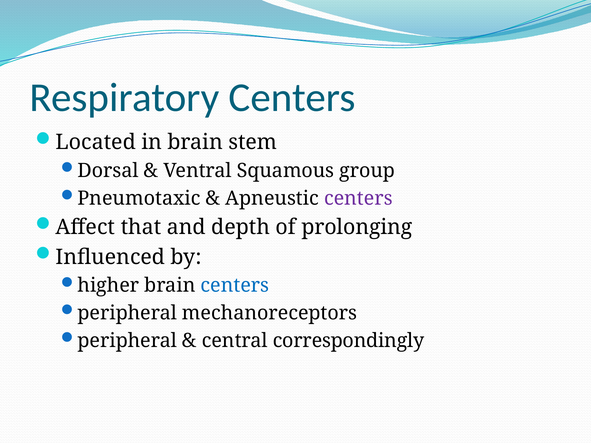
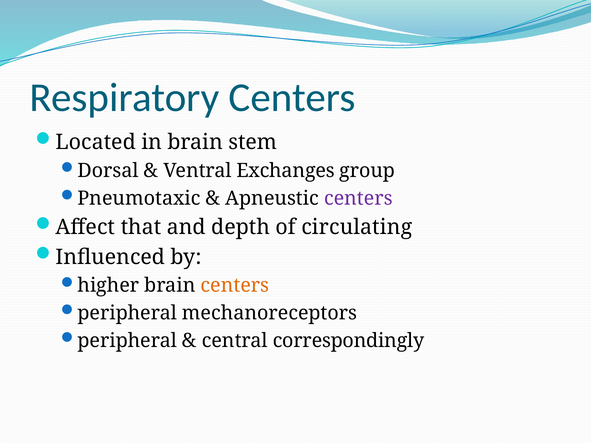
Squamous: Squamous -> Exchanges (286, 171)
prolonging: prolonging -> circulating (357, 227)
centers colour: blue -> orange (235, 286)
